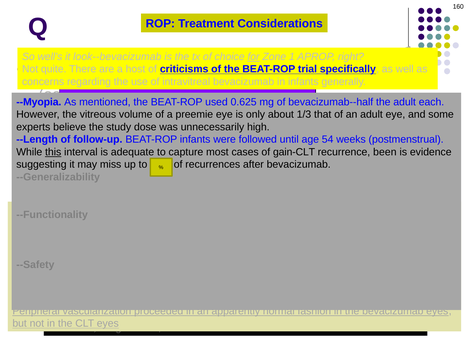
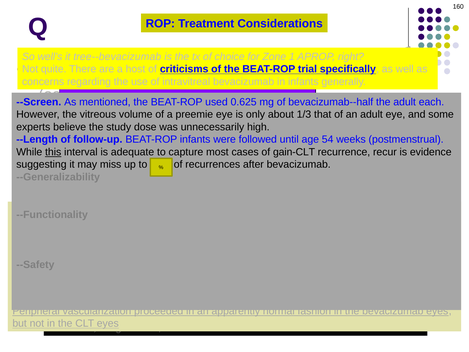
look--bevacizumab: look--bevacizumab -> tree--bevacizumab (117, 57)
for underline: present -> none (254, 57)
--Myopia: --Myopia -> --Screen (39, 102)
recurrence been: been -> recur (385, 152)
